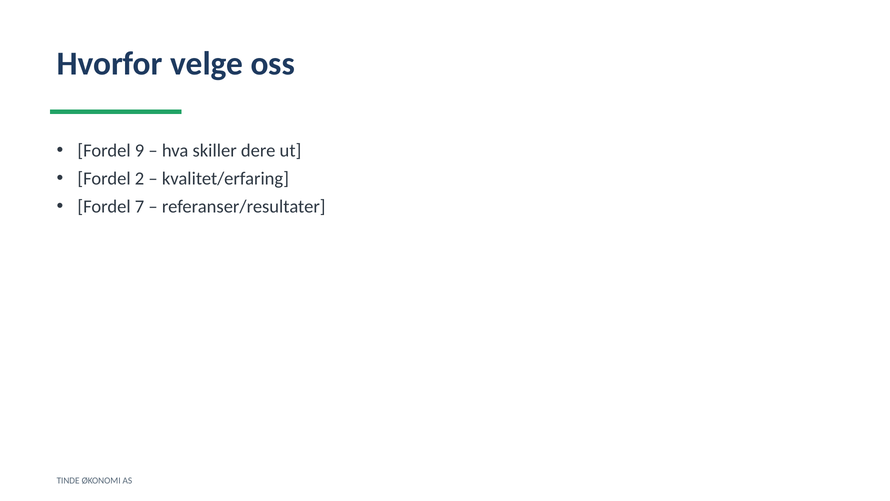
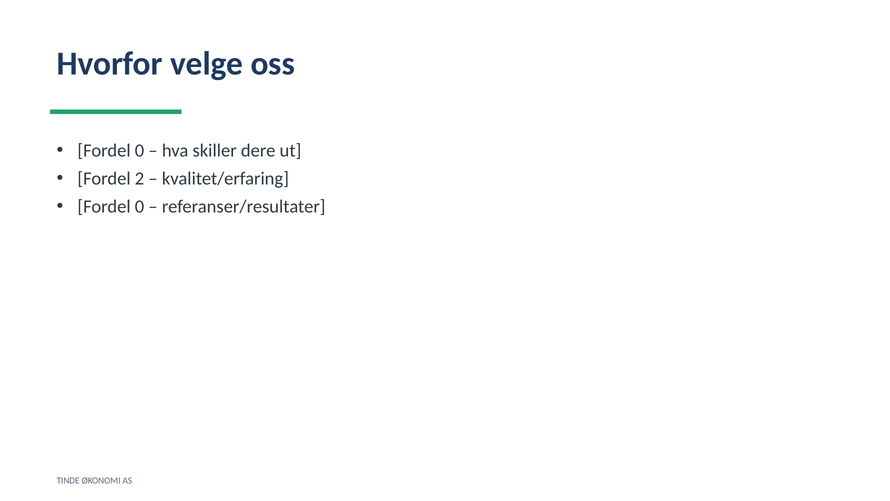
9: 9 -> 0 (140, 151)
7: 7 -> 0 (140, 206)
